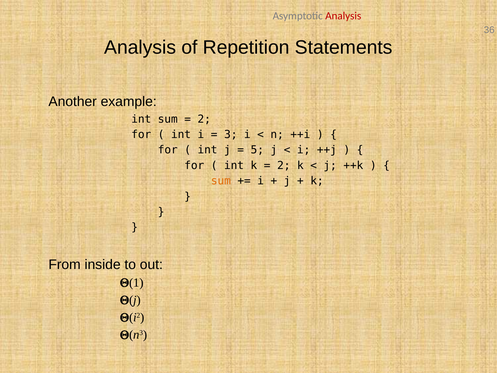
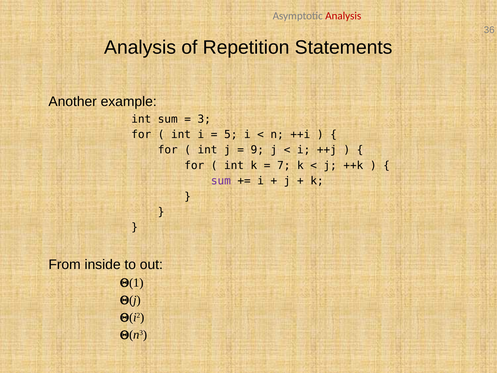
2: 2 -> 3 (204, 119)
3: 3 -> 5 (231, 134)
5: 5 -> 9 (257, 150)
2: 2 -> 7 (284, 165)
sum colour: orange -> purple (221, 181)
